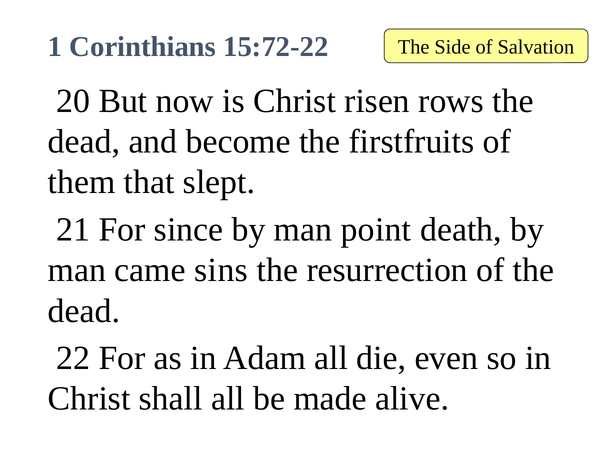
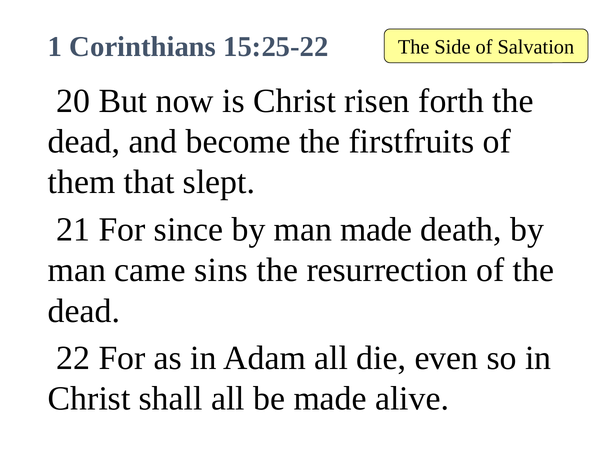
15:72-22: 15:72-22 -> 15:25-22 (276, 47)
rows: rows -> forth (451, 101)
man point: point -> made (376, 230)
